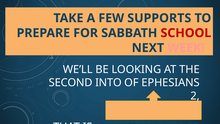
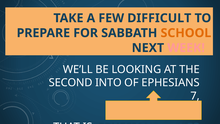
SUPPORTS: SUPPORTS -> DIFFICULT (159, 18)
SCHOOL colour: red -> orange (186, 33)
2: 2 -> 7 (195, 96)
